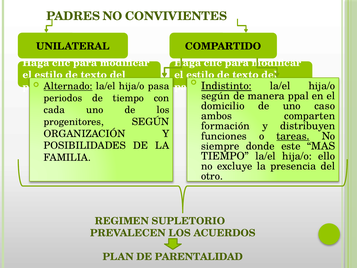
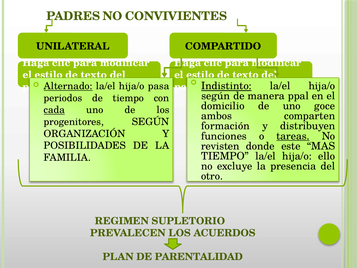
caso: caso -> goce (325, 106)
cada underline: none -> present (54, 110)
siempre: siempre -> revisten (220, 146)
